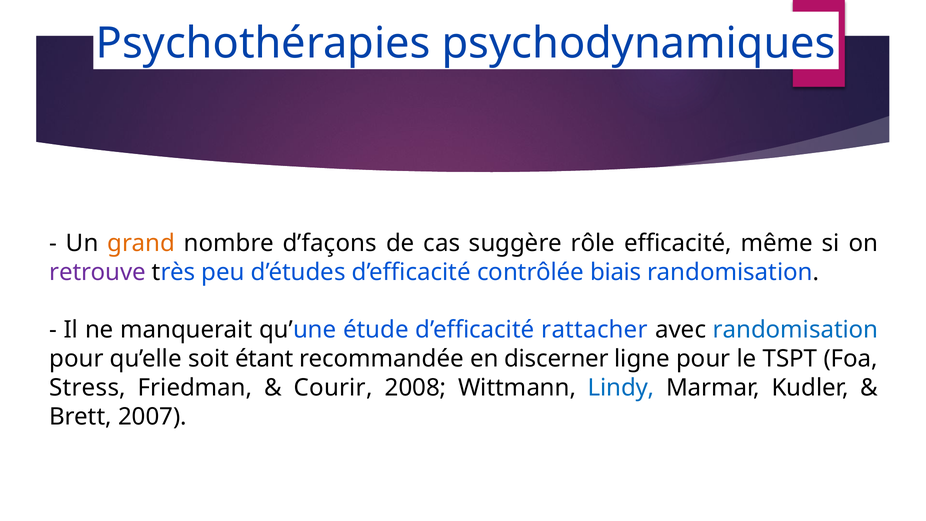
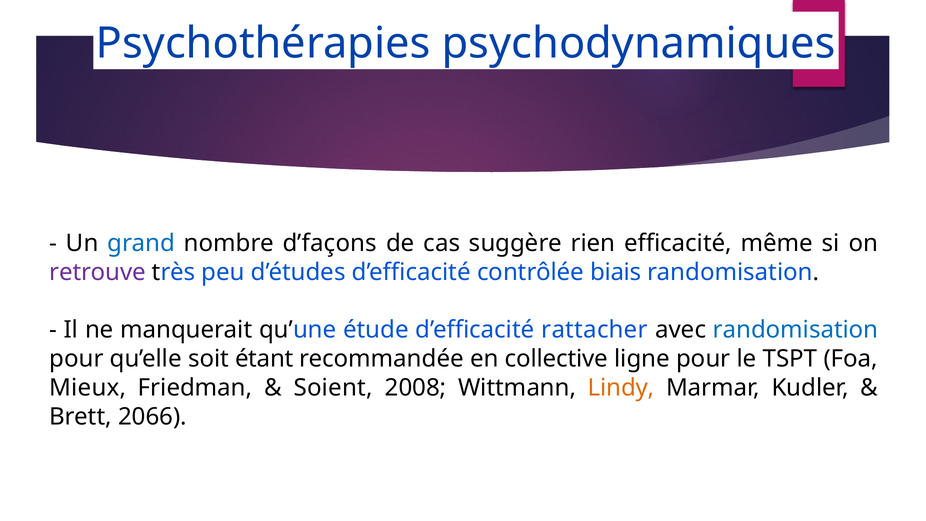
grand colour: orange -> blue (141, 243)
rôle: rôle -> rien (593, 243)
discerner: discerner -> collective (556, 359)
Stress: Stress -> Mieux (88, 388)
Courir: Courir -> Soient (333, 388)
Lindy colour: blue -> orange (621, 388)
2007: 2007 -> 2066 (152, 417)
